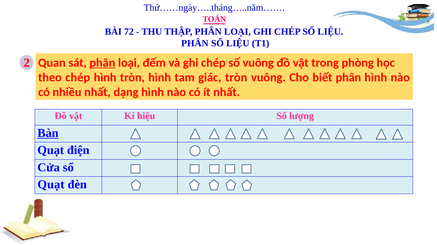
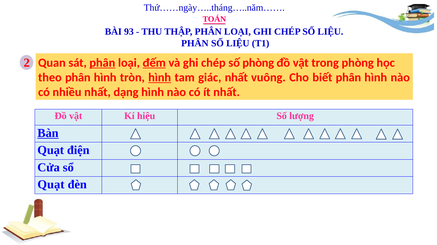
72: 72 -> 93 (129, 32)
đếm underline: none -> present (154, 63)
số vuông: vuông -> phòng (258, 63)
theo chép: chép -> phân (78, 78)
hình underline: none -> present (160, 78)
giác tròn: tròn -> nhất (236, 78)
